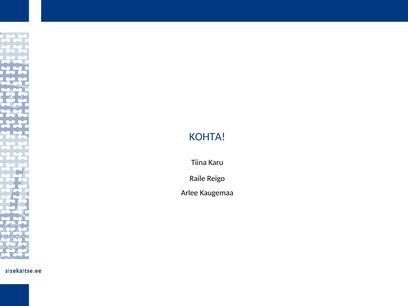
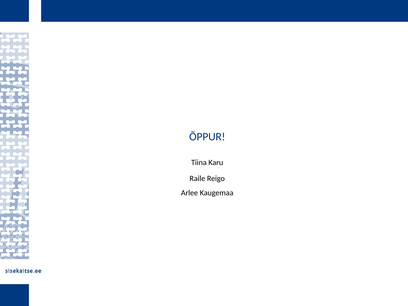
KOHTA: KOHTA -> ÕPPUR (207, 137)
